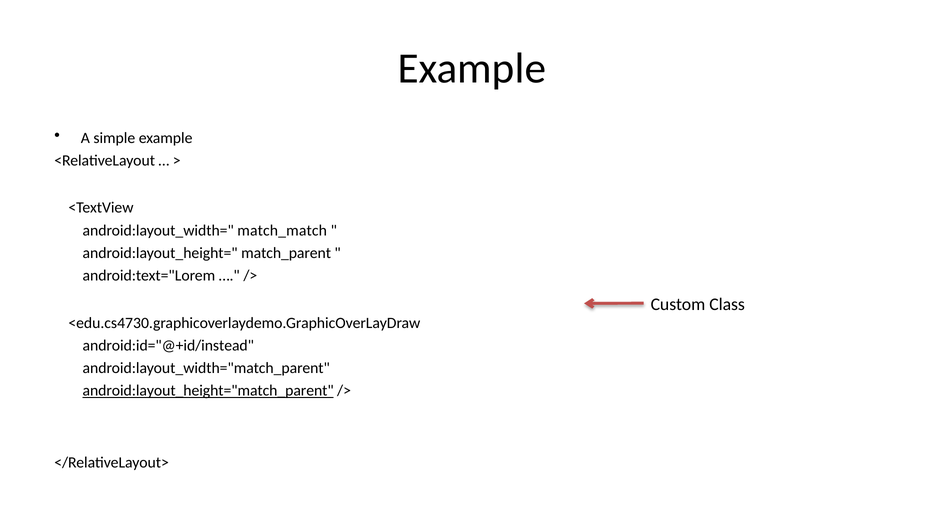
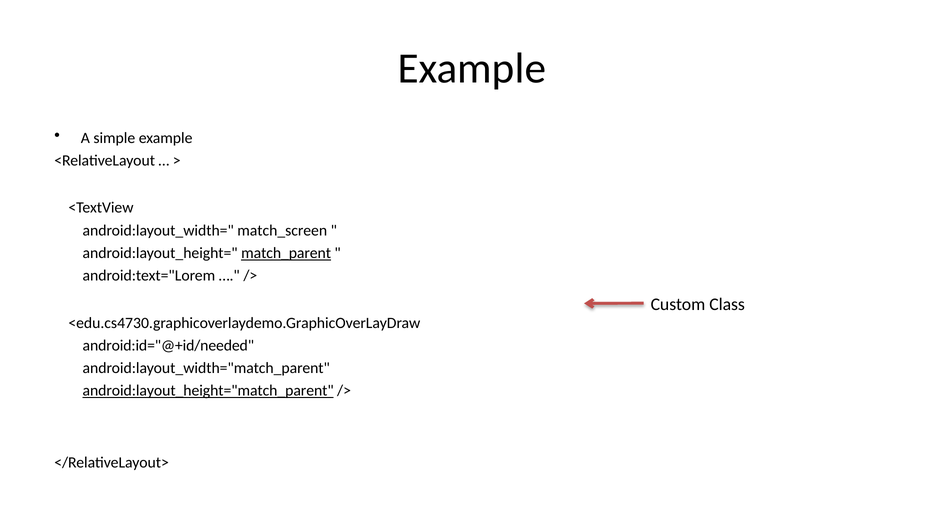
match_match: match_match -> match_screen (282, 230)
match_parent underline: none -> present (286, 253)
android:id="@+id/instead: android:id="@+id/instead -> android:id="@+id/needed (168, 345)
